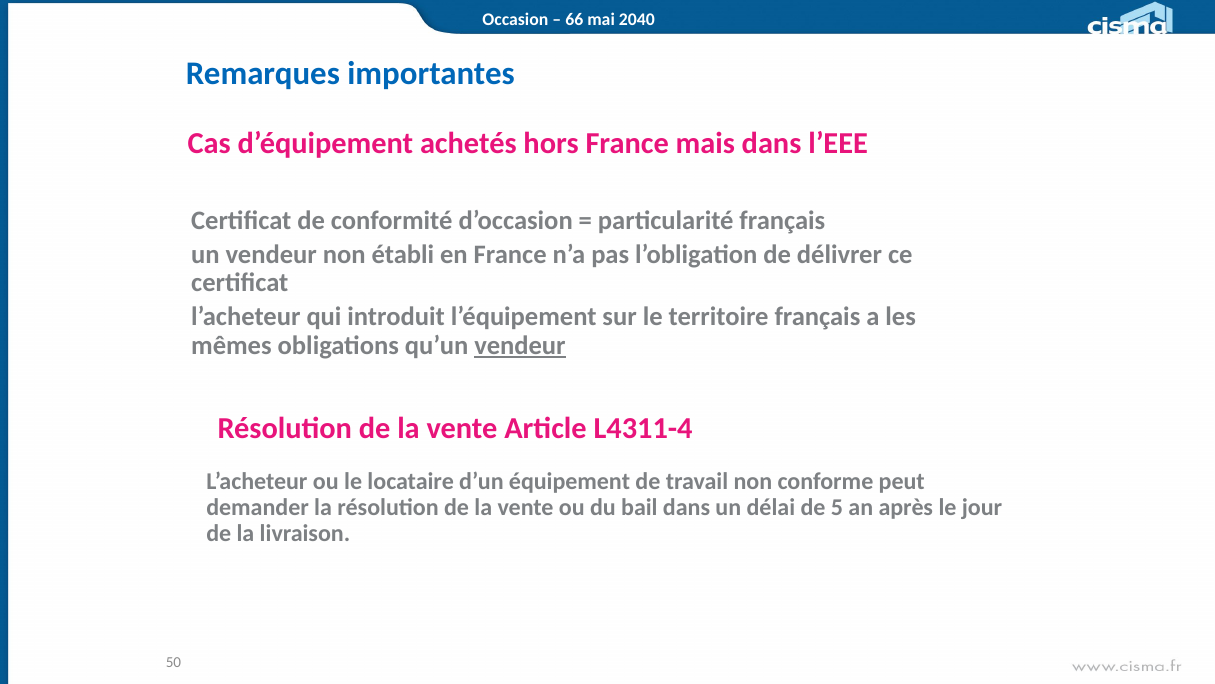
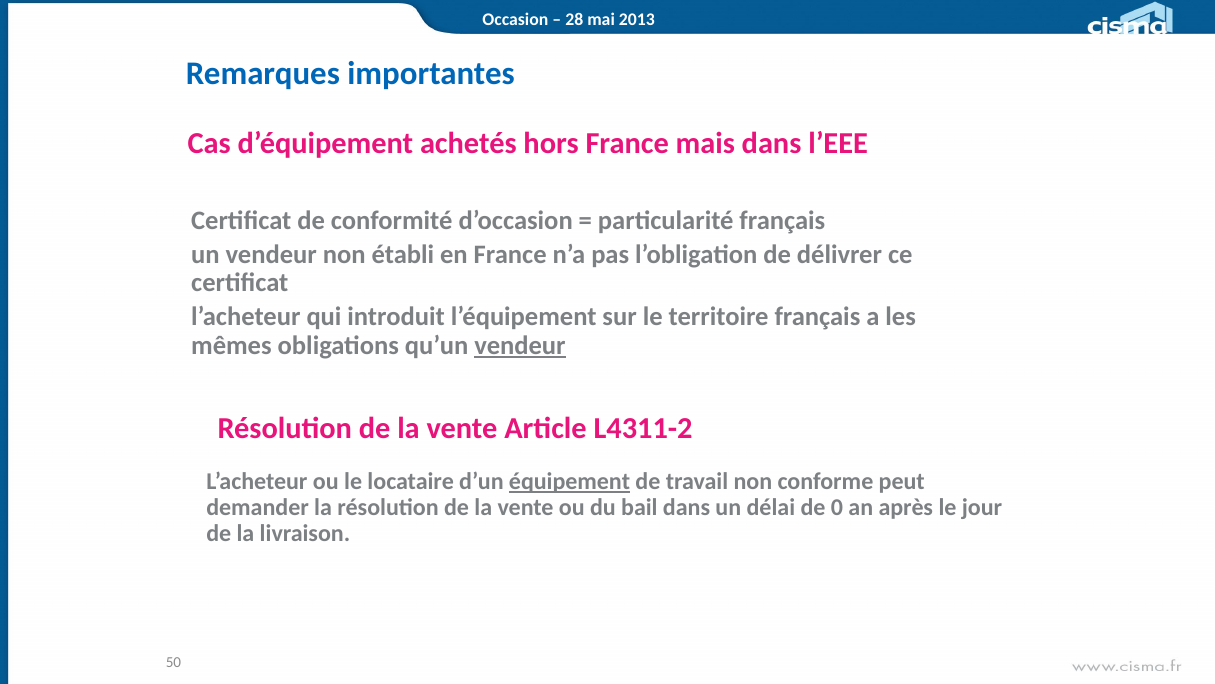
66: 66 -> 28 (574, 20)
2040: 2040 -> 2013 (637, 20)
L4311-4: L4311-4 -> L4311-2 (643, 428)
équipement underline: none -> present (570, 481)
5: 5 -> 0 (837, 507)
